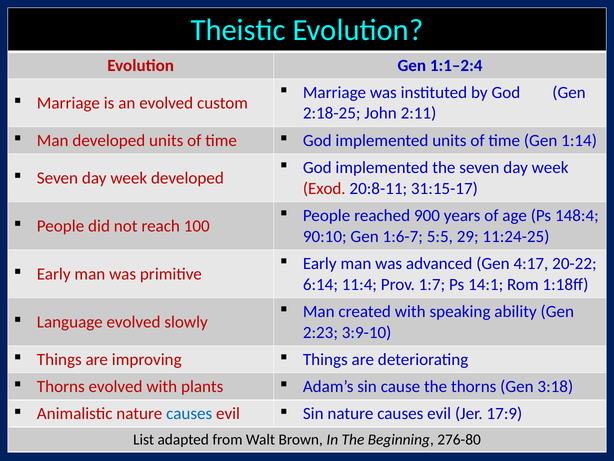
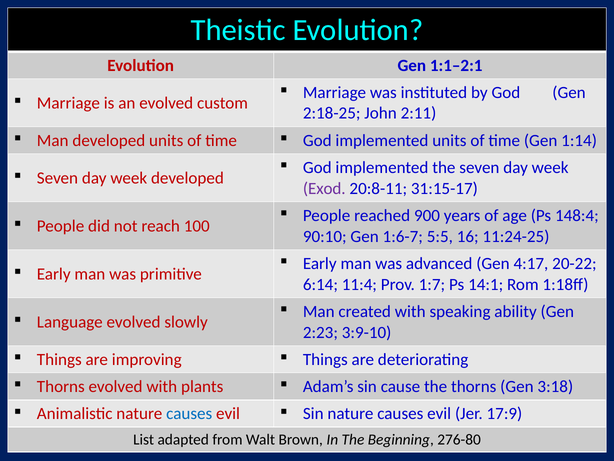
1:1–2:4: 1:1–2:4 -> 1:1–2:1 (456, 65)
Exod colour: red -> purple (324, 188)
29: 29 -> 16 (468, 236)
